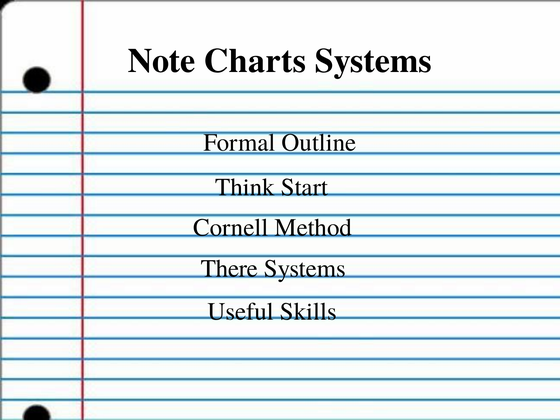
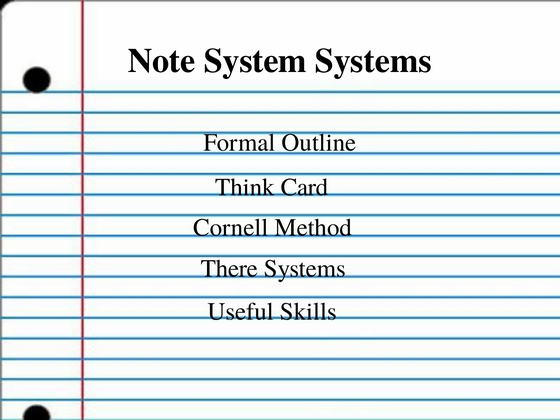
Charts: Charts -> System (255, 61)
Start: Start -> Card (305, 187)
